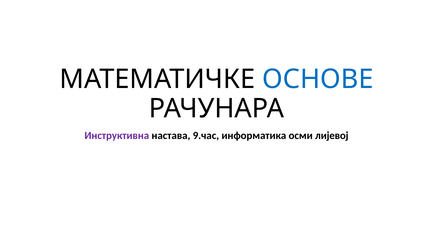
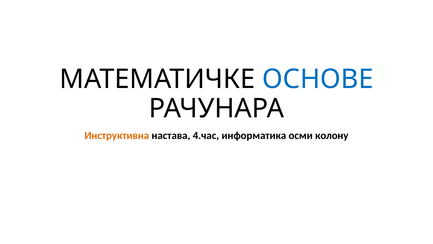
Инструктивна colour: purple -> orange (117, 135)
9.час: 9.час -> 4.час (206, 135)
лијевој: лијевој -> колону (332, 135)
